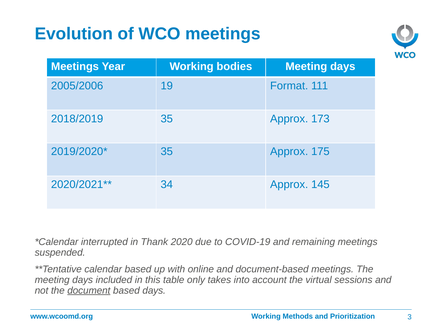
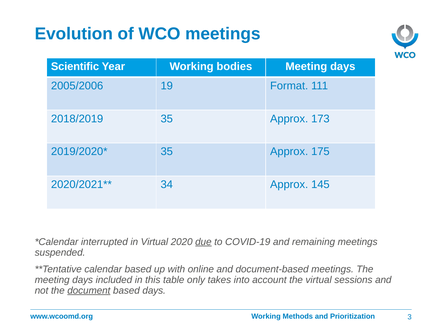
Meetings: Meetings -> Scientific (75, 67)
in Thank: Thank -> Virtual (154, 241)
due underline: none -> present (203, 241)
